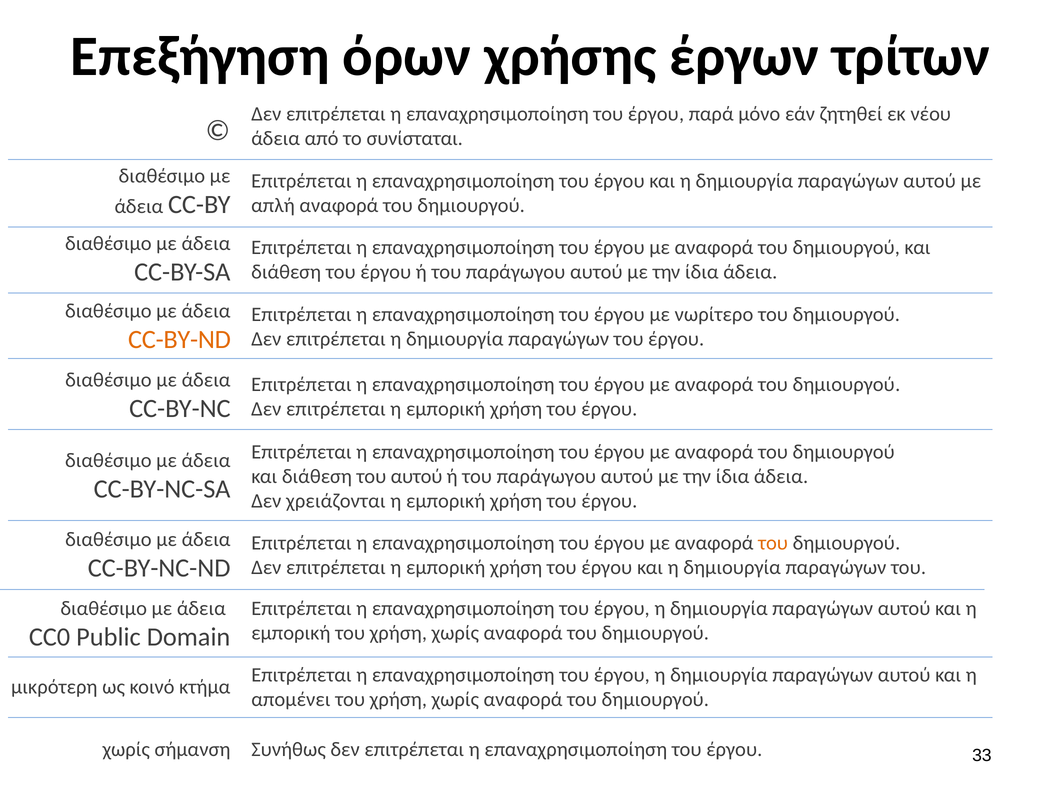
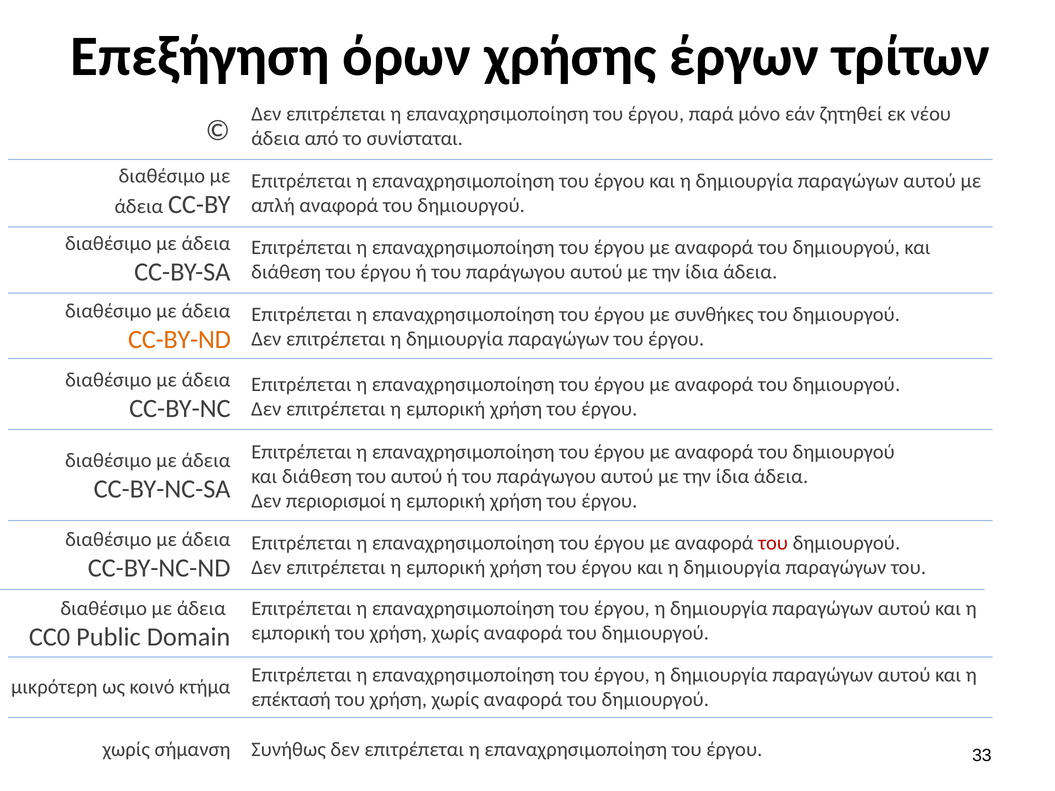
νωρίτερο: νωρίτερο -> συνθήκες (714, 314)
χρειάζονται: χρειάζονται -> περιορισμοί (336, 501)
του colour: orange -> red (773, 543)
απομένει: απομένει -> επέκτασή (291, 700)
